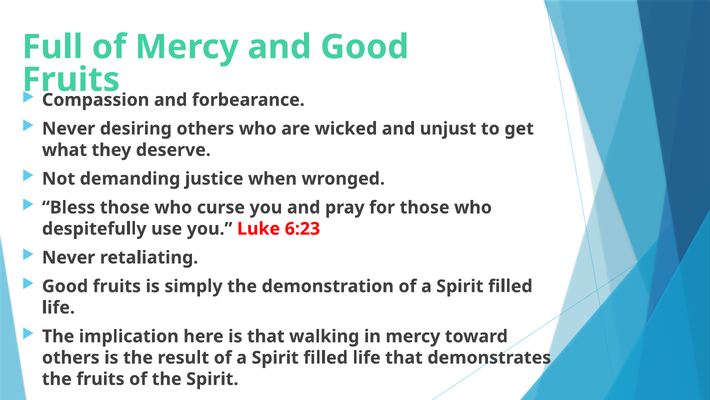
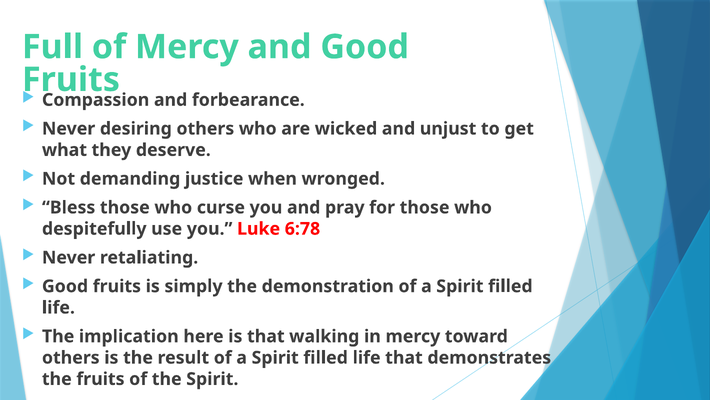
6:23: 6:23 -> 6:78 (302, 229)
